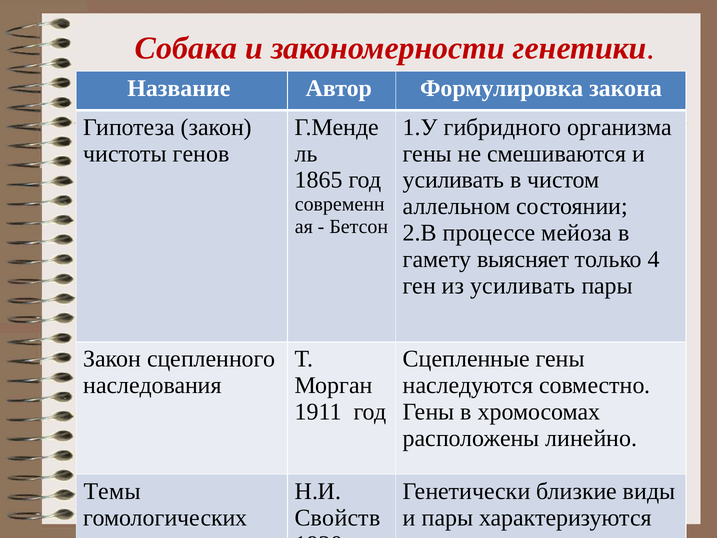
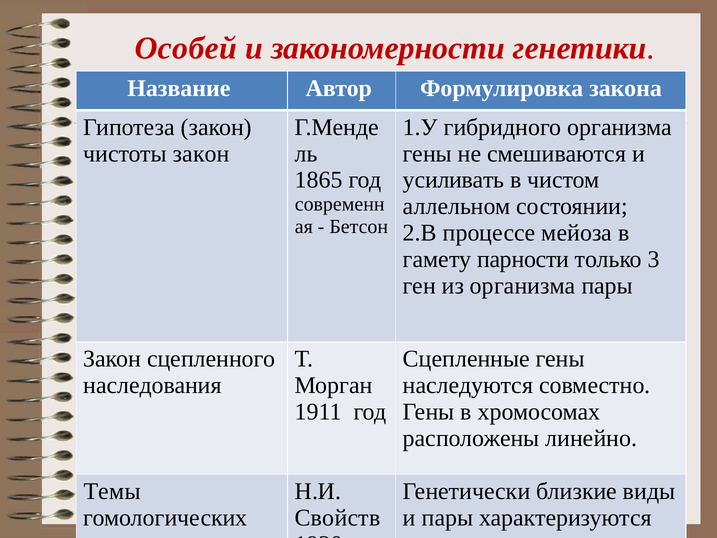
Собака: Собака -> Особей (186, 48)
чистоты генов: генов -> закон (201, 154)
выясняет: выясняет -> парности (523, 259)
4: 4 -> 3 (654, 259)
из усиливать: усиливать -> организма (523, 286)
